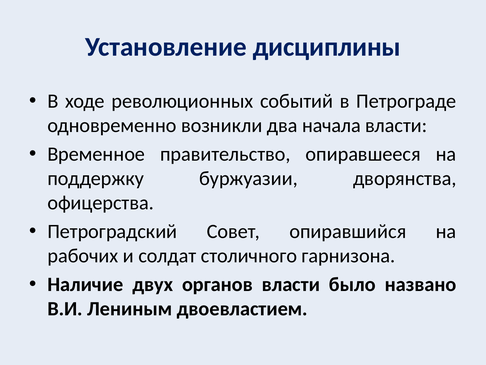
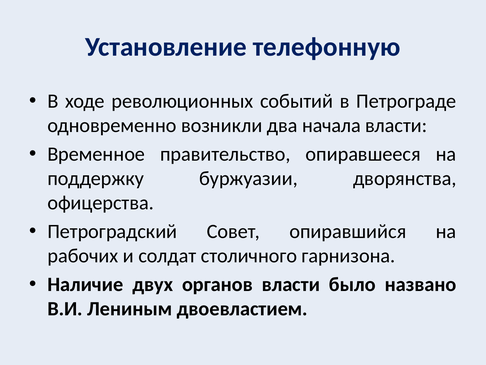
дисциплины: дисциплины -> телефонную (327, 47)
